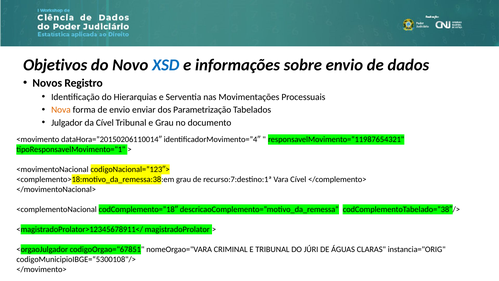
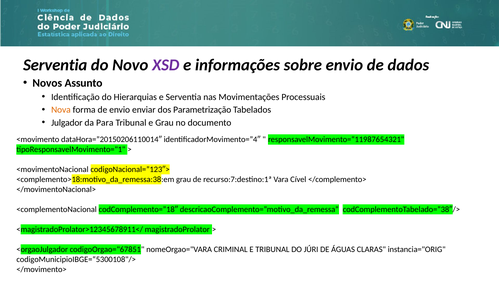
Objetivos: Objetivos -> Serventia (55, 65)
XSD colour: blue -> purple (166, 65)
Registro: Registro -> Assunto (84, 83)
da Cível: Cível -> Para (105, 123)
